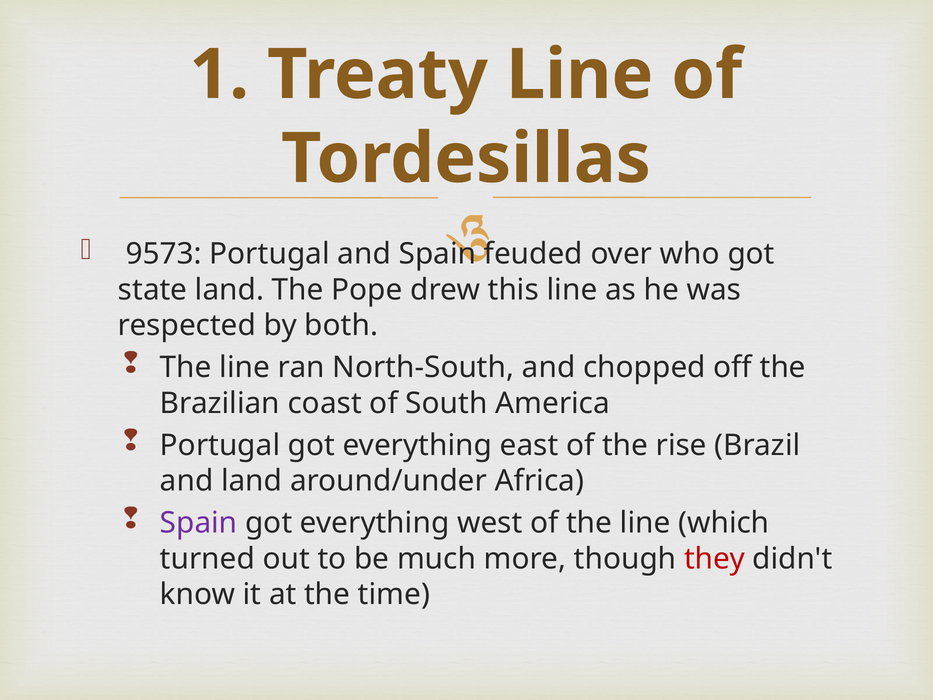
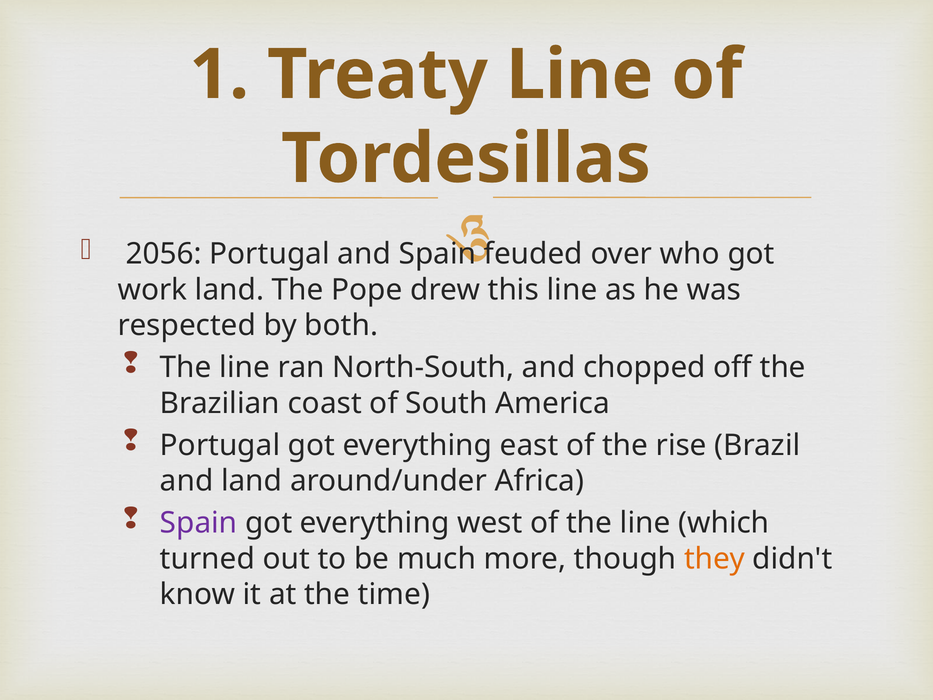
9573: 9573 -> 2056 (164, 254)
state: state -> work (153, 290)
they colour: red -> orange (715, 559)
